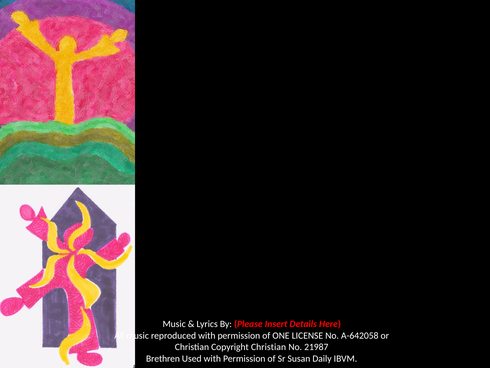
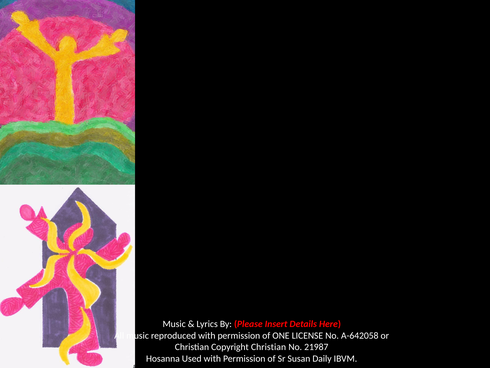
Brethren: Brethren -> Hosanna (163, 358)
